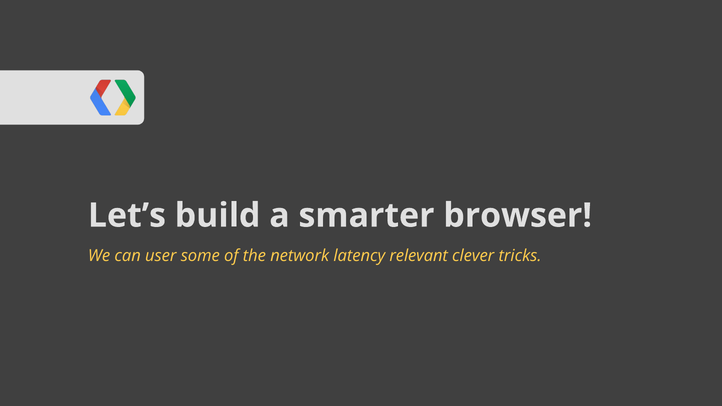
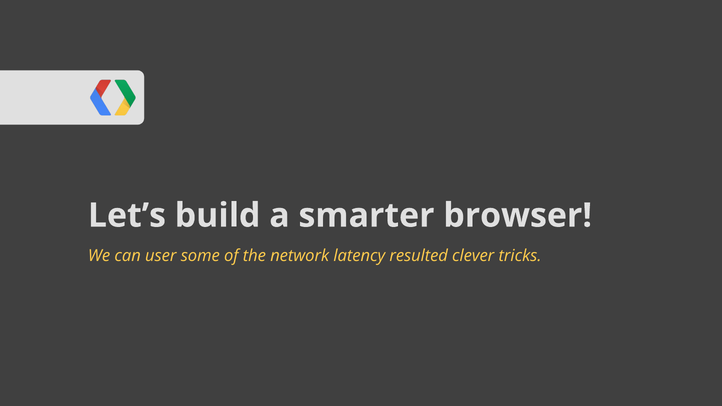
relevant: relevant -> resulted (419, 256)
